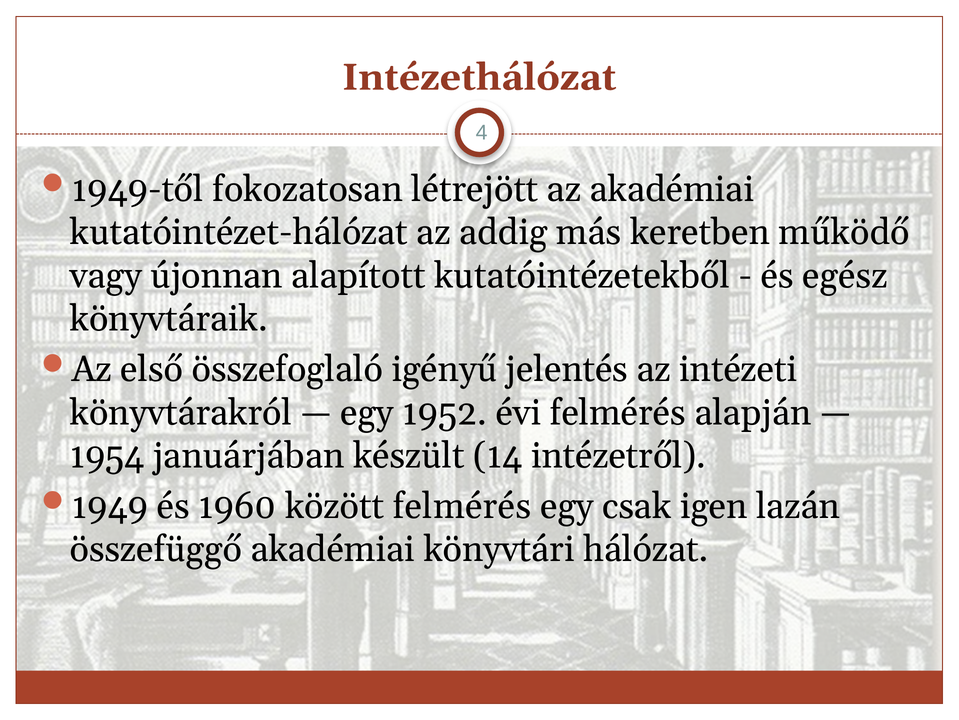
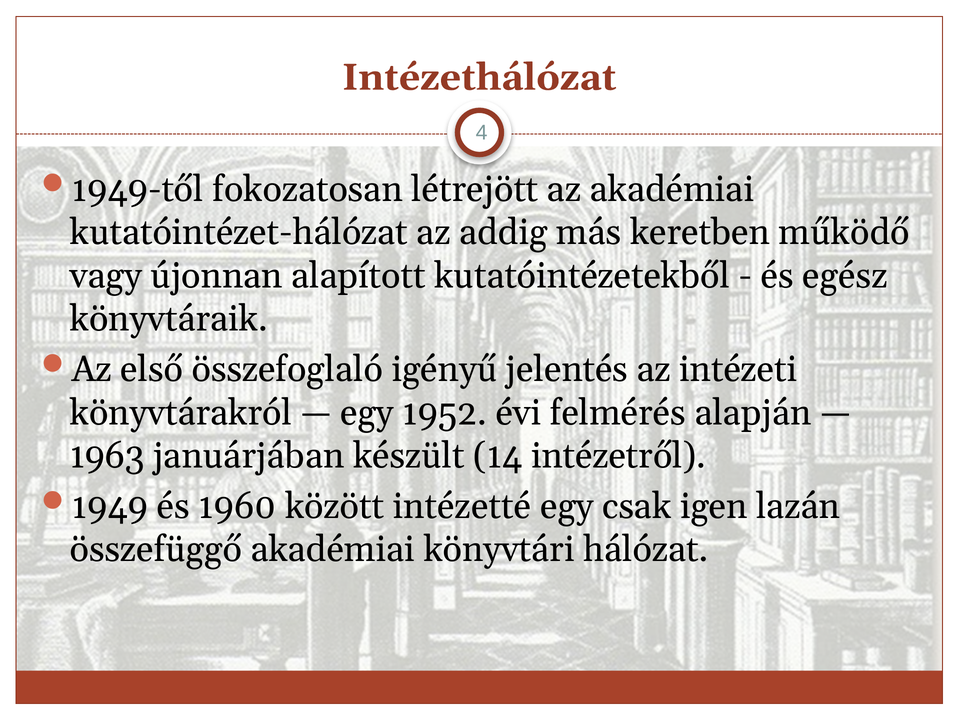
1954: 1954 -> 1963 (107, 455)
között felmérés: felmérés -> intézetté (462, 506)
